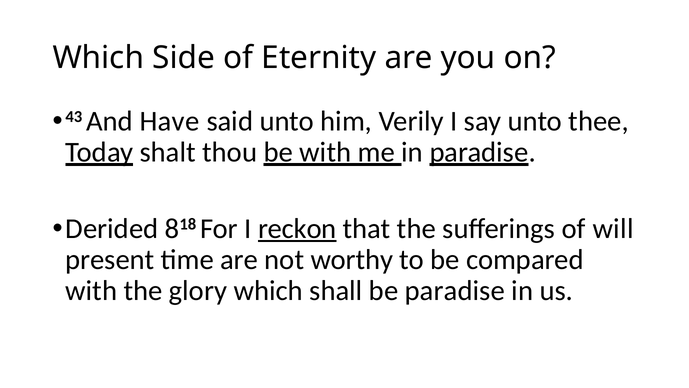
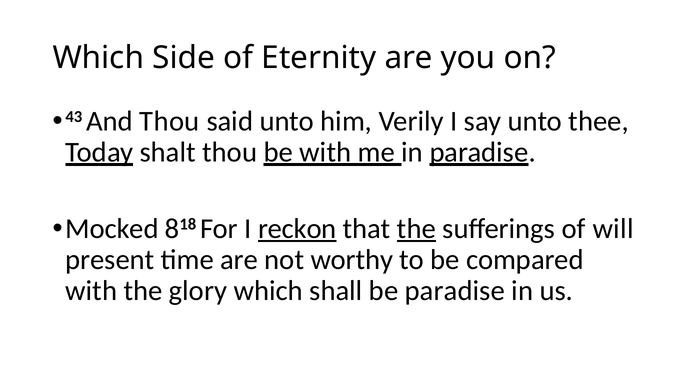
And Have: Have -> Thou (169, 121)
Derided: Derided -> Mocked (112, 228)
the underline: none -> present (416, 228)
